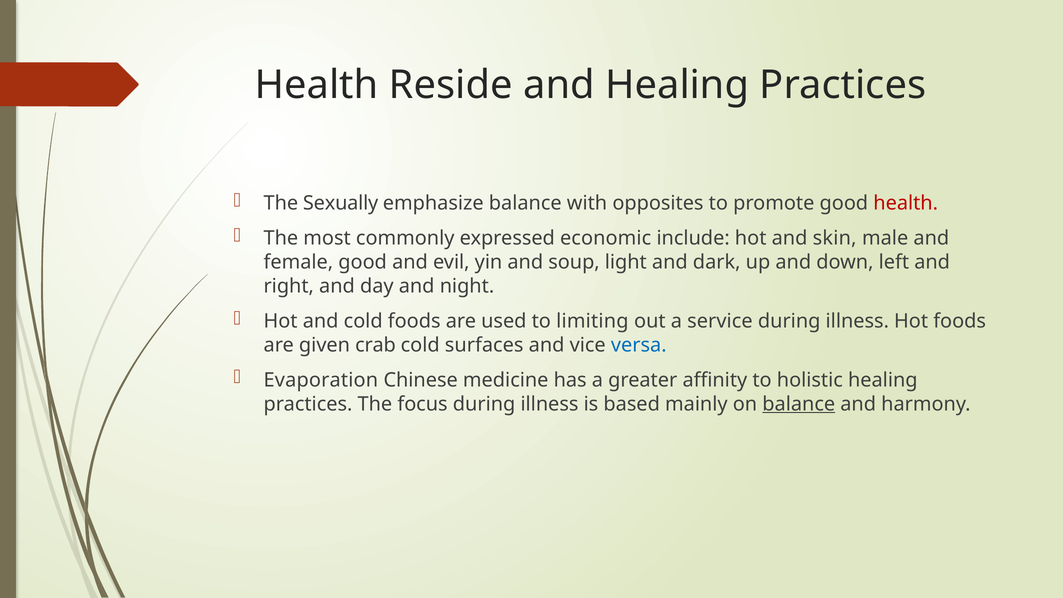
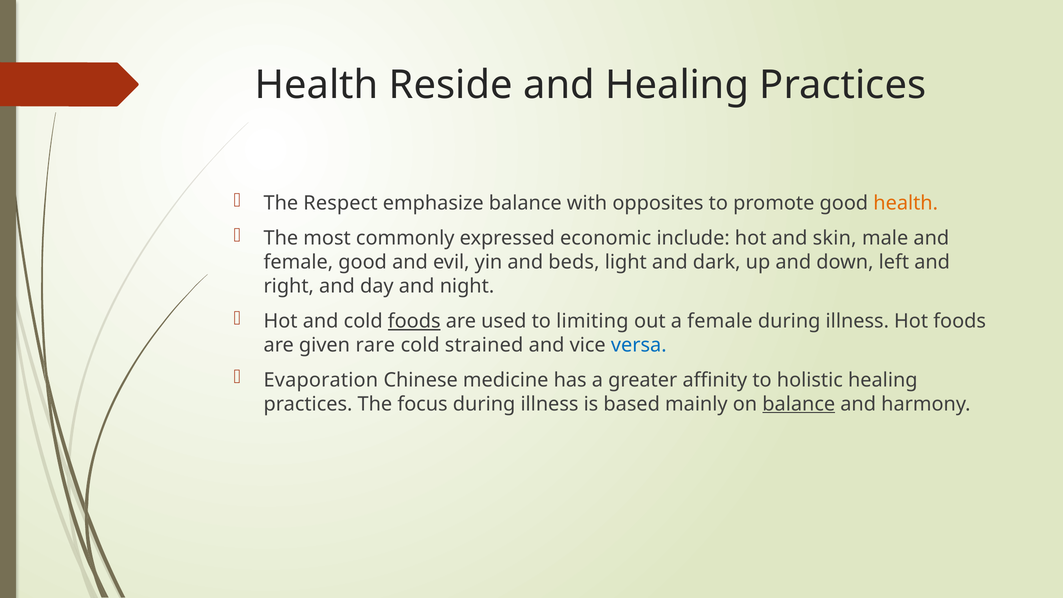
Sexually: Sexually -> Respect (340, 203)
health colour: red -> orange (906, 203)
soup: soup -> beds (574, 262)
foods underline: none -> present (414, 321)
a service: service -> female (720, 321)
crab: crab -> rare (375, 345)
surfaces: surfaces -> strained (484, 345)
